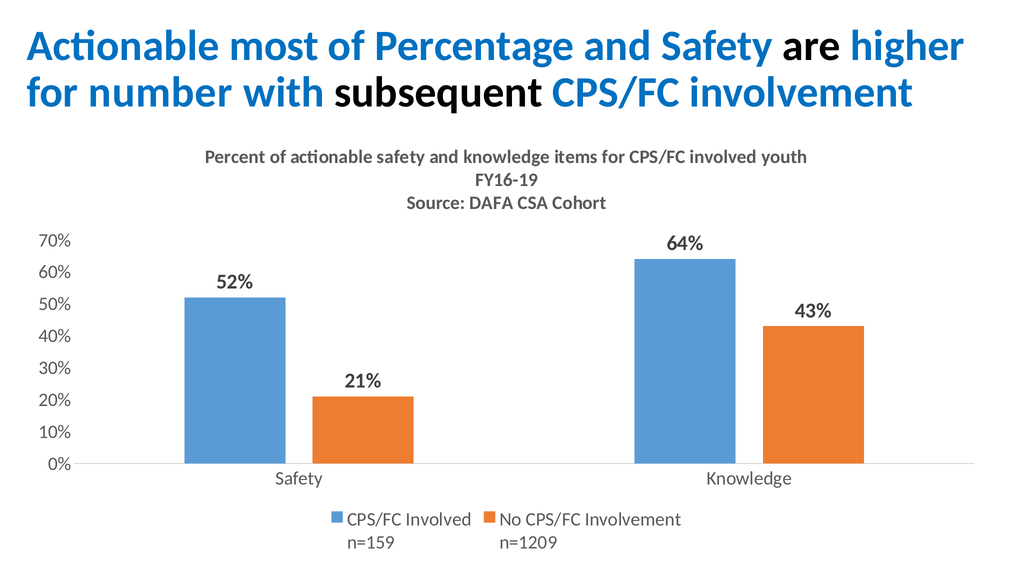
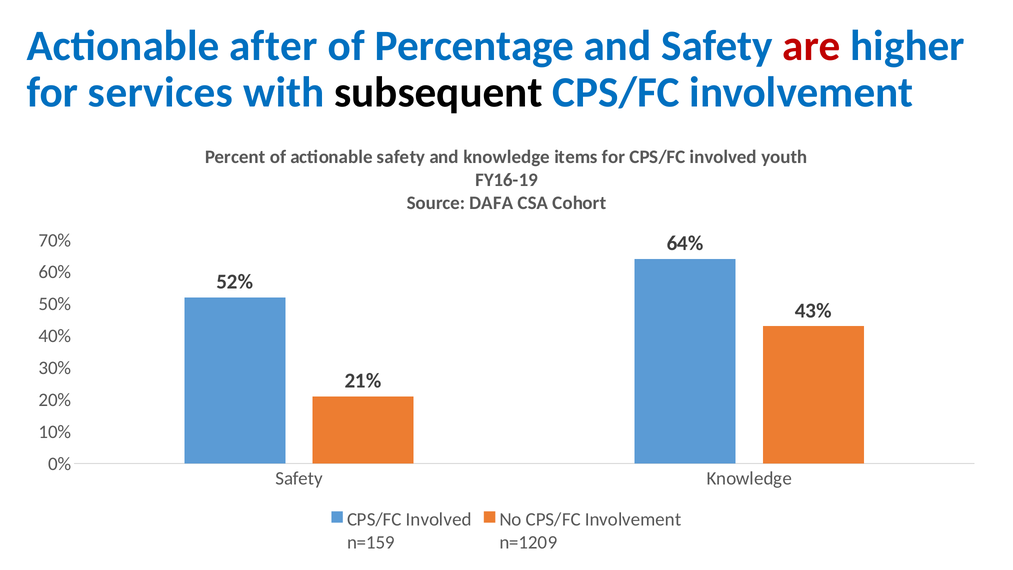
most: most -> after (274, 46)
are colour: black -> red (811, 46)
number: number -> services (160, 93)
